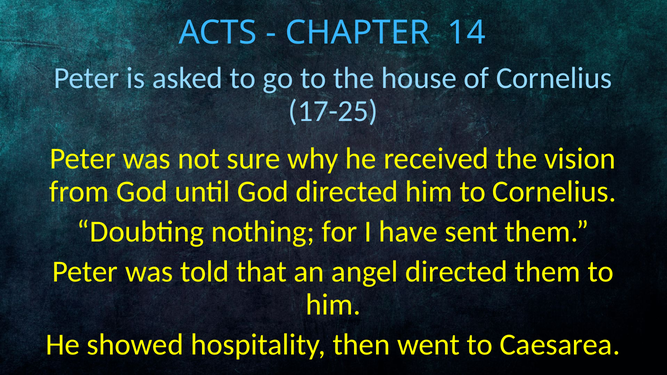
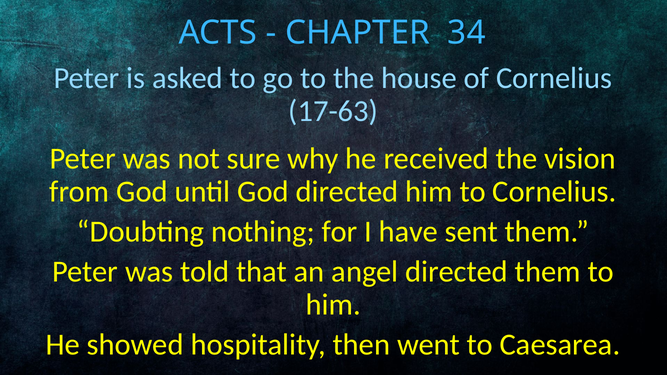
14: 14 -> 34 (467, 33)
17-25: 17-25 -> 17-63 (333, 111)
